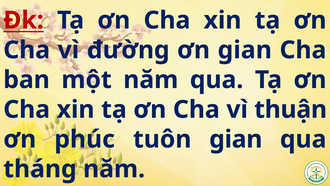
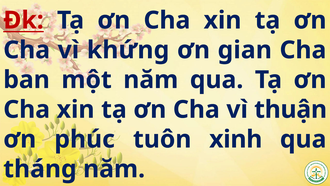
đường: đường -> khứng (128, 50)
tuôn gian: gian -> xinh (236, 139)
